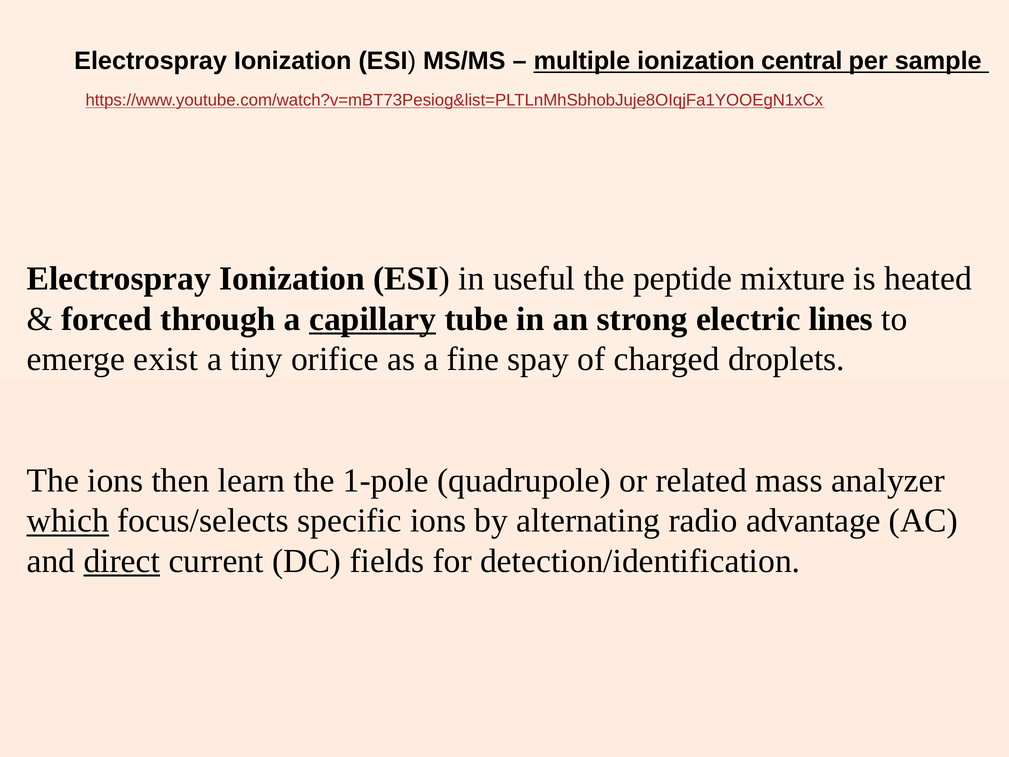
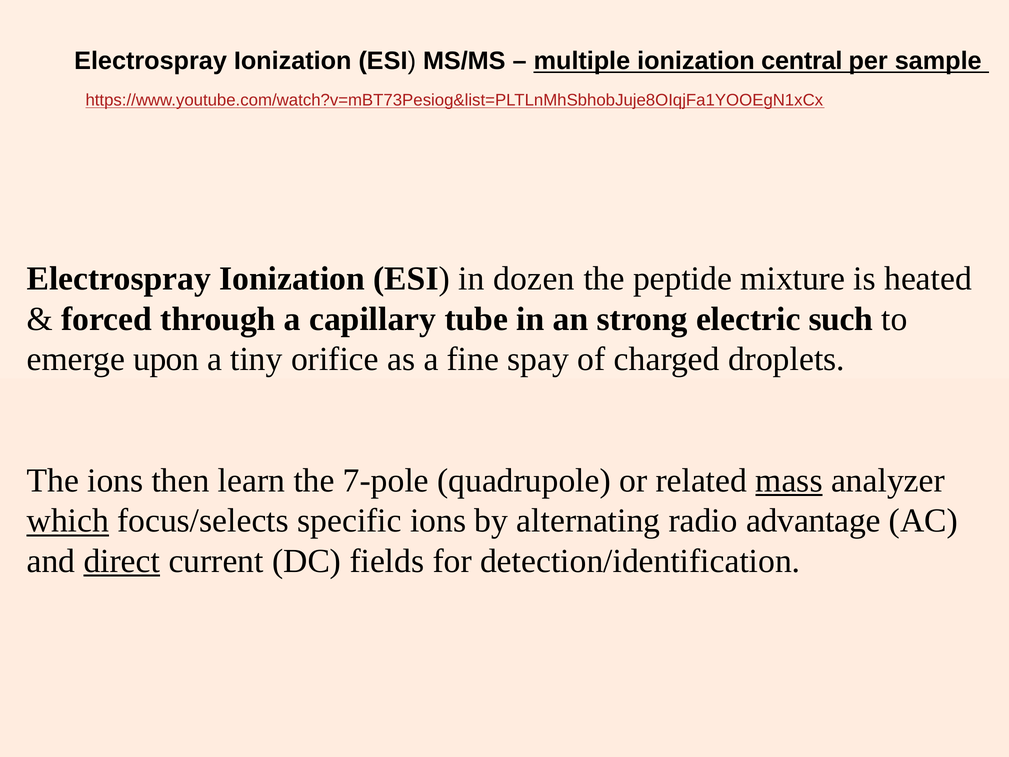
useful: useful -> dozen (534, 279)
capillary underline: present -> none (373, 319)
lines: lines -> such (841, 319)
exist: exist -> upon (166, 359)
1-pole: 1-pole -> 7-pole (386, 480)
mass underline: none -> present (789, 480)
